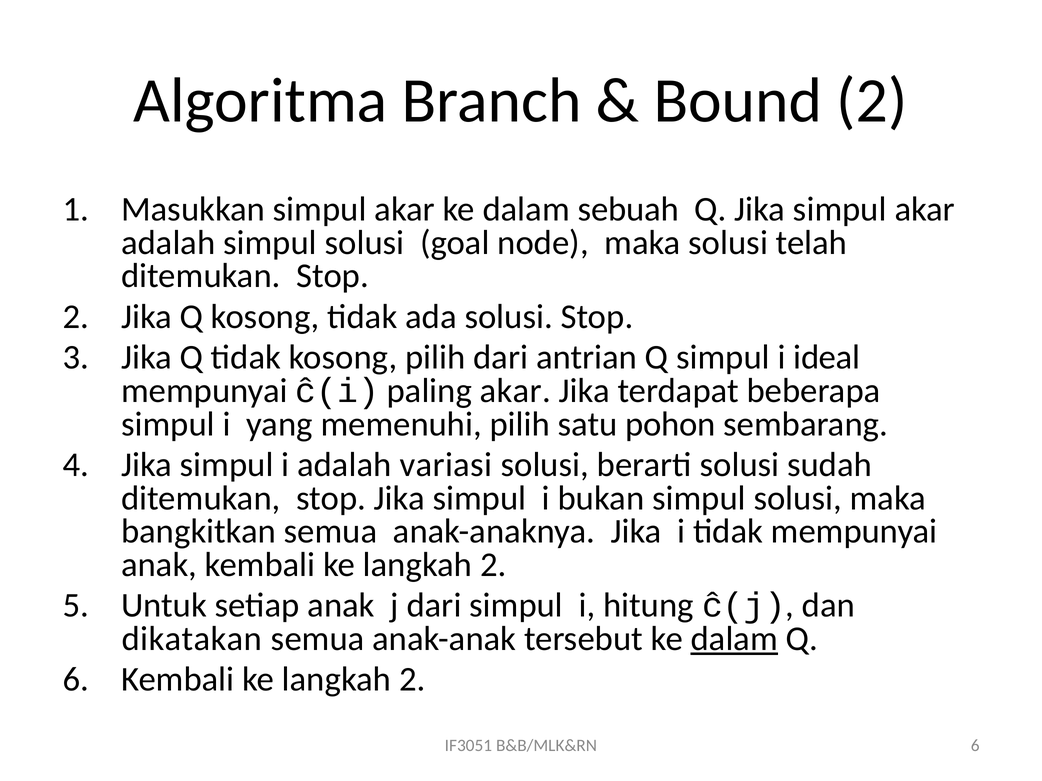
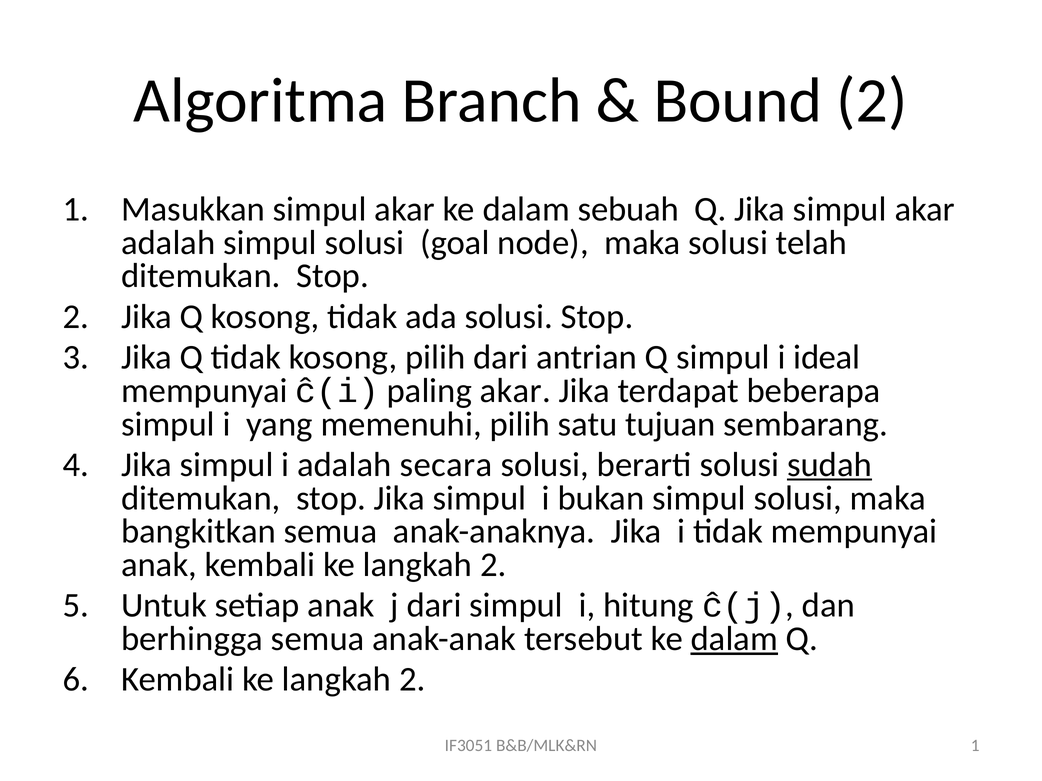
pohon: pohon -> tujuan (670, 424)
variasi: variasi -> secara (446, 465)
sudah underline: none -> present (830, 465)
dikatakan: dikatakan -> berhingga (192, 639)
B&B/MLK&RN 6: 6 -> 1 (975, 746)
